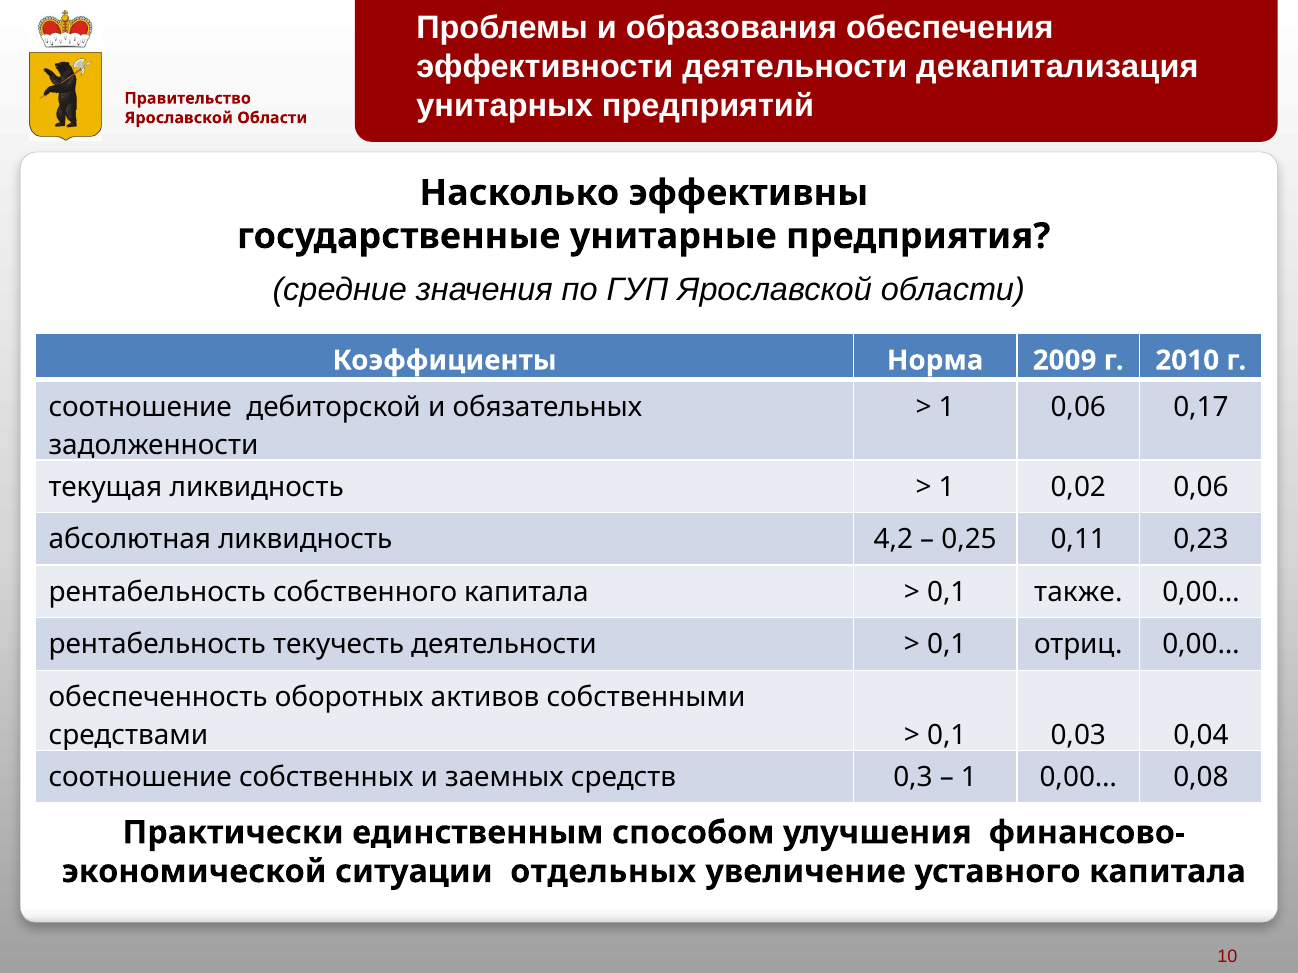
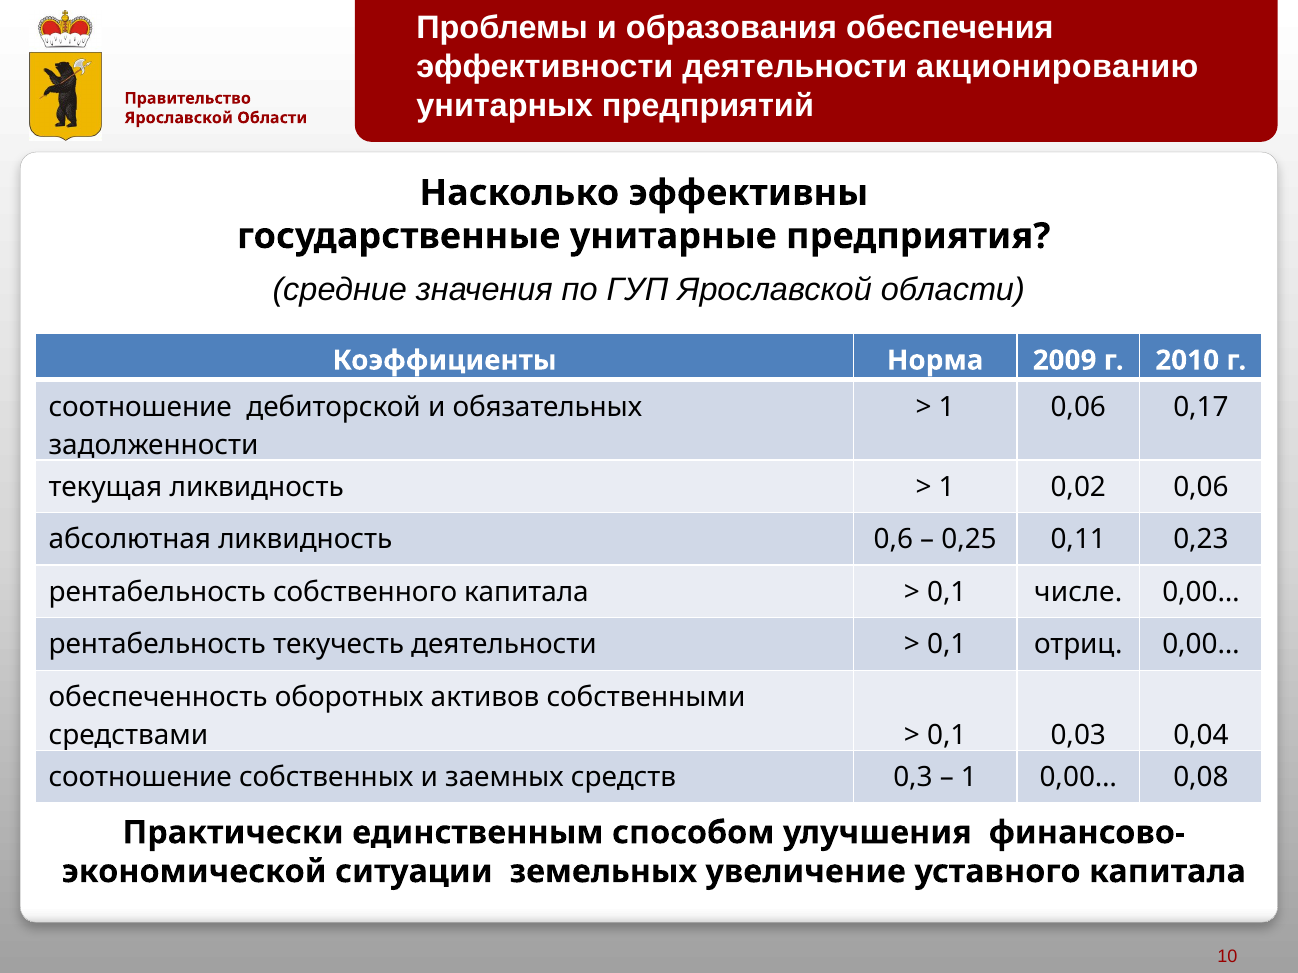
декапитализация: декапитализация -> акционированию (1057, 67)
4,2: 4,2 -> 0,6 (893, 540)
также: также -> числе (1078, 592)
отдельных: отдельных -> земельных (603, 872)
